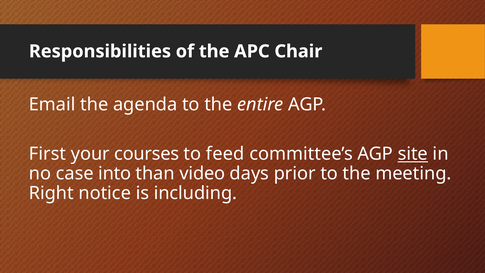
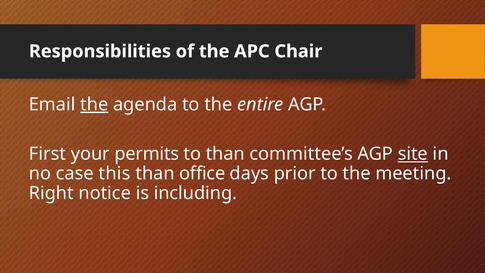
the underline: none -> present (94, 104)
courses: courses -> permits (147, 154)
to feed: feed -> than (225, 154)
into: into -> this (115, 173)
video: video -> office (202, 173)
